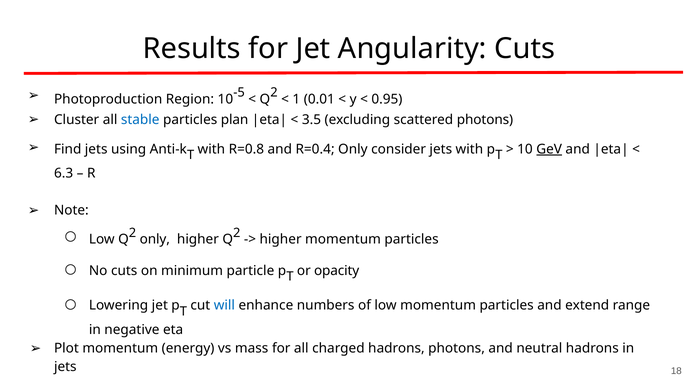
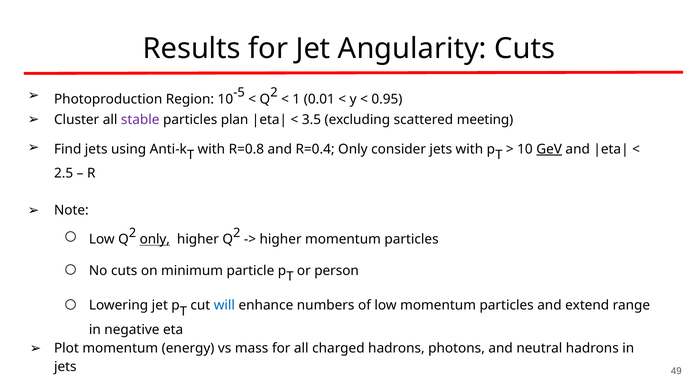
stable colour: blue -> purple (140, 120)
scattered photons: photons -> meeting (485, 120)
6.3: 6.3 -> 2.5 (64, 173)
only underline: none -> present (155, 240)
opacity: opacity -> person (337, 271)
18: 18 -> 49 (676, 372)
